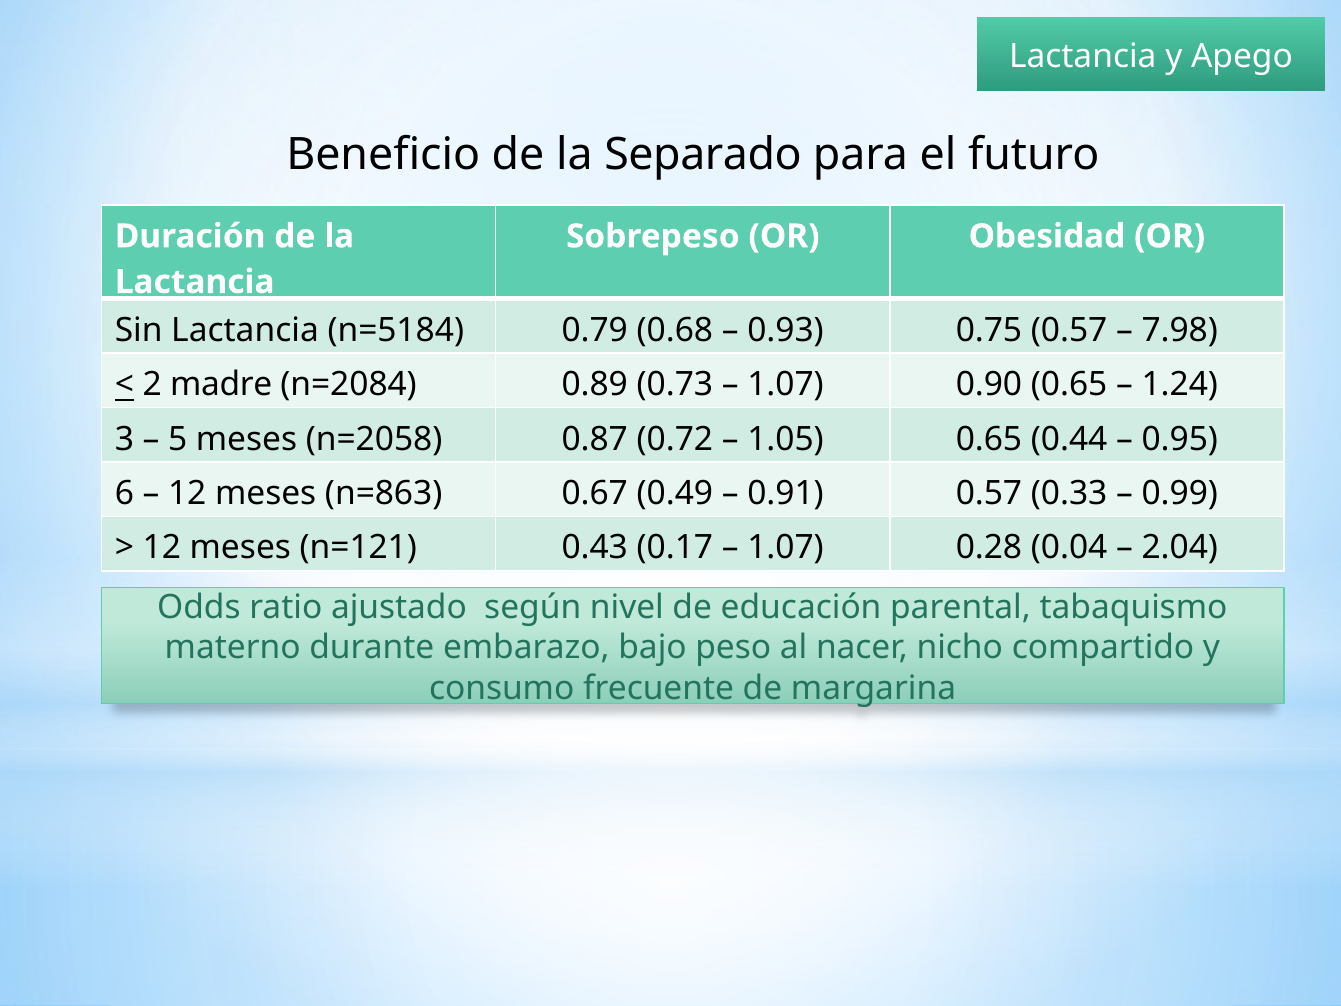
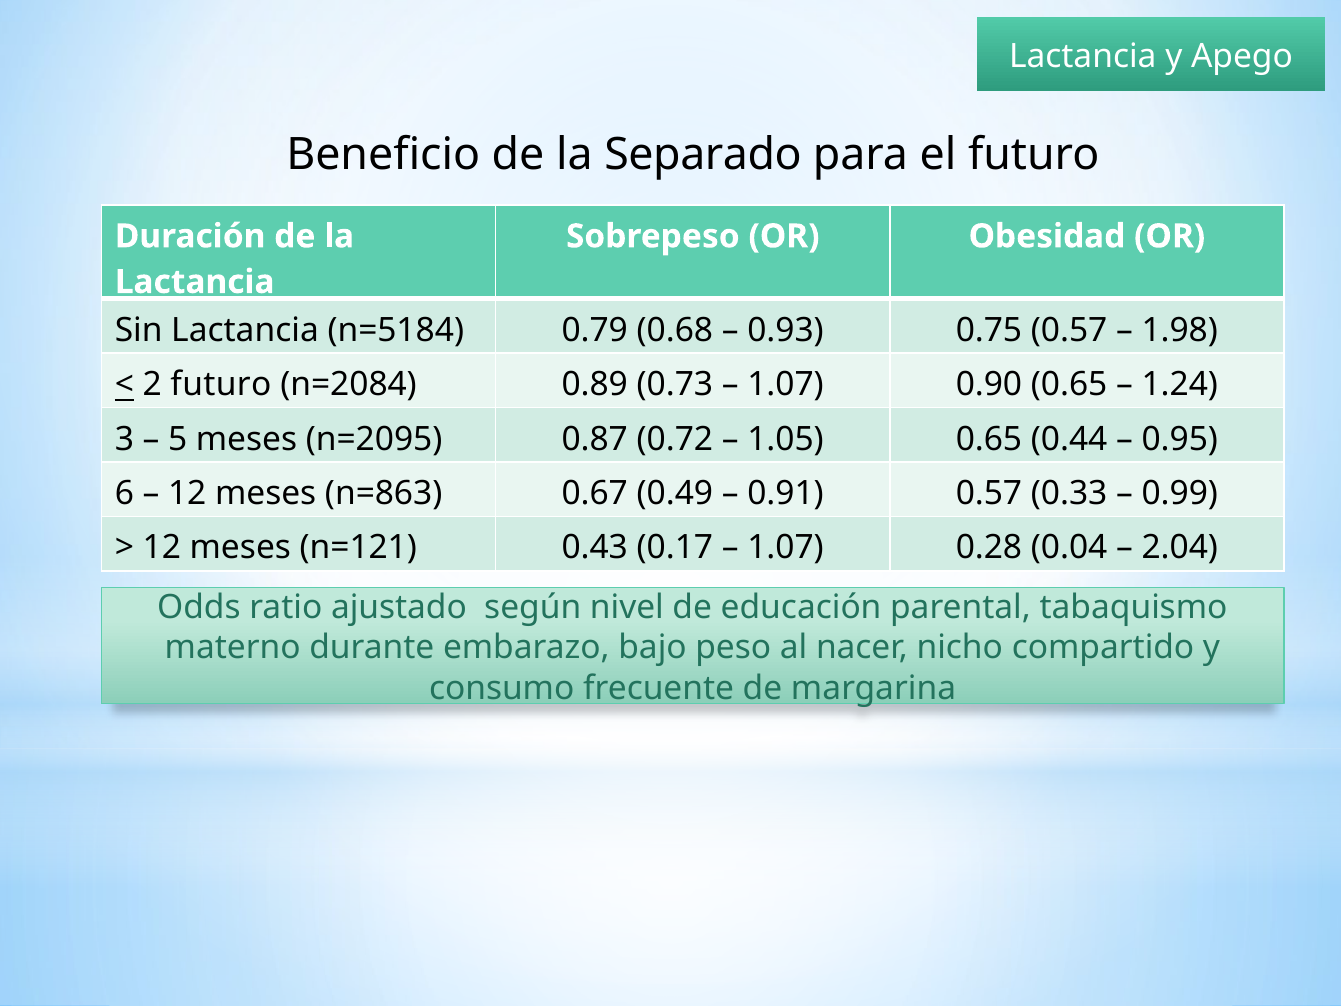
7.98: 7.98 -> 1.98 (1180, 330)
2 madre: madre -> futuro (221, 385)
n=2058: n=2058 -> n=2095 (374, 439)
